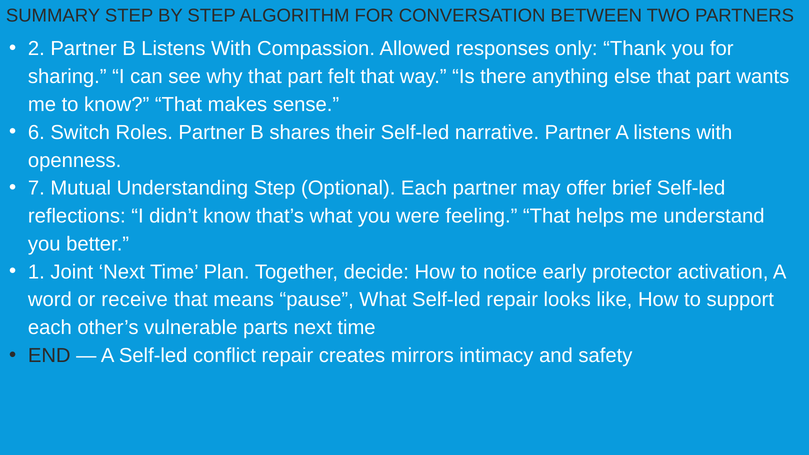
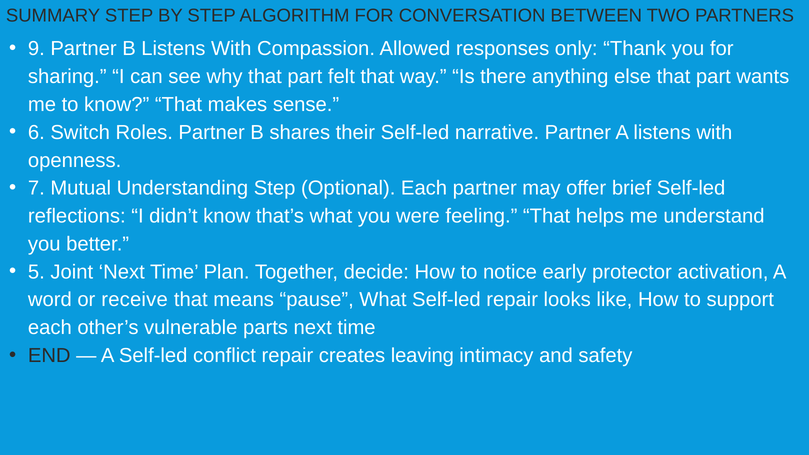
2: 2 -> 9 (36, 49)
1: 1 -> 5 (36, 272)
mirrors: mirrors -> leaving (422, 356)
